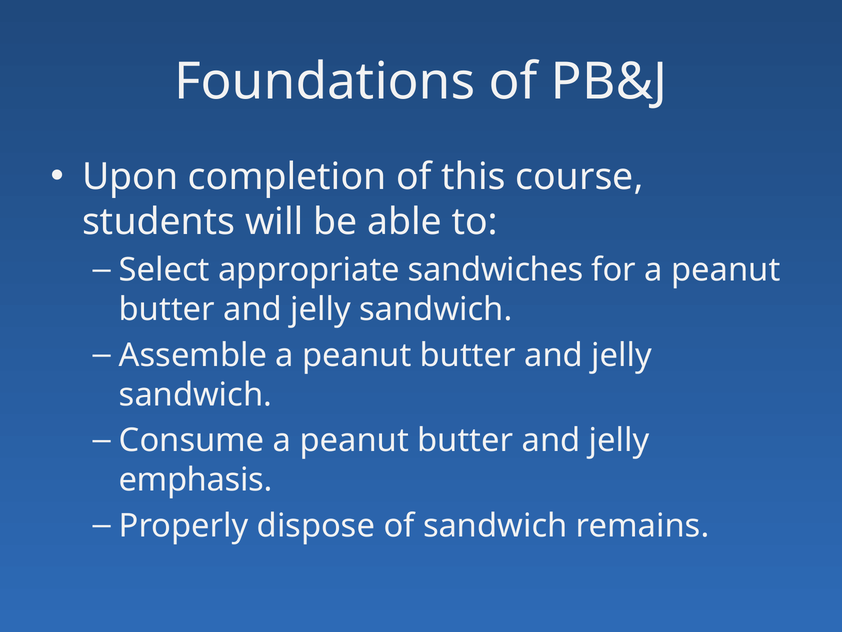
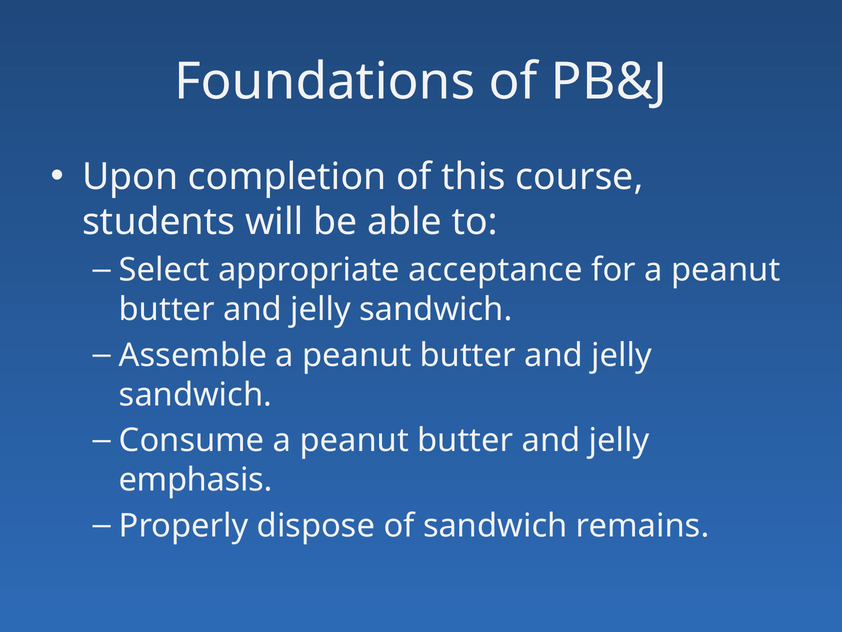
sandwiches: sandwiches -> acceptance (496, 270)
